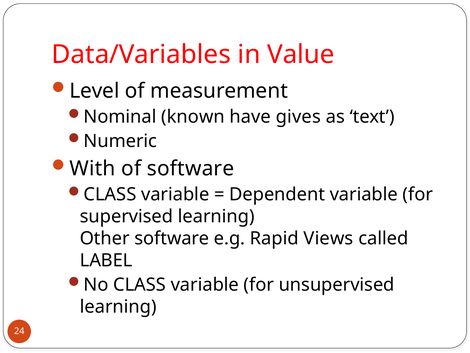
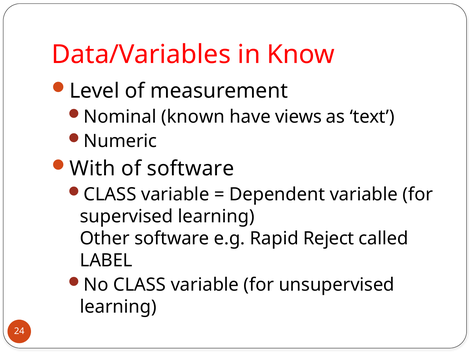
Value: Value -> Know (301, 54)
gives: gives -> views (298, 116)
Views: Views -> Reject (329, 238)
